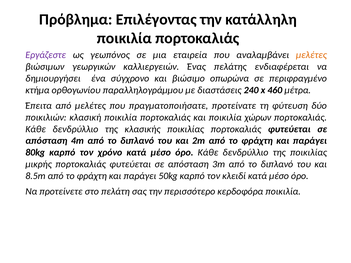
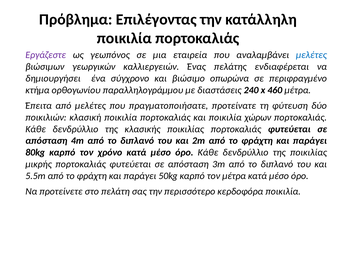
μελέτες colour: orange -> blue (311, 55)
8.5m: 8.5m -> 5.5m (35, 176)
τον κλειδί: κλειδί -> μέτρα (234, 176)
